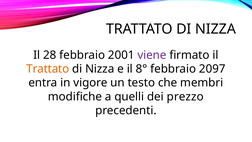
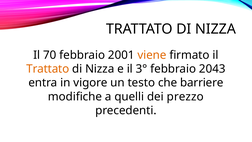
28: 28 -> 70 (50, 55)
viene colour: purple -> orange (152, 55)
8°: 8° -> 3° (142, 69)
2097: 2097 -> 2043 (212, 69)
membri: membri -> barriere (202, 83)
